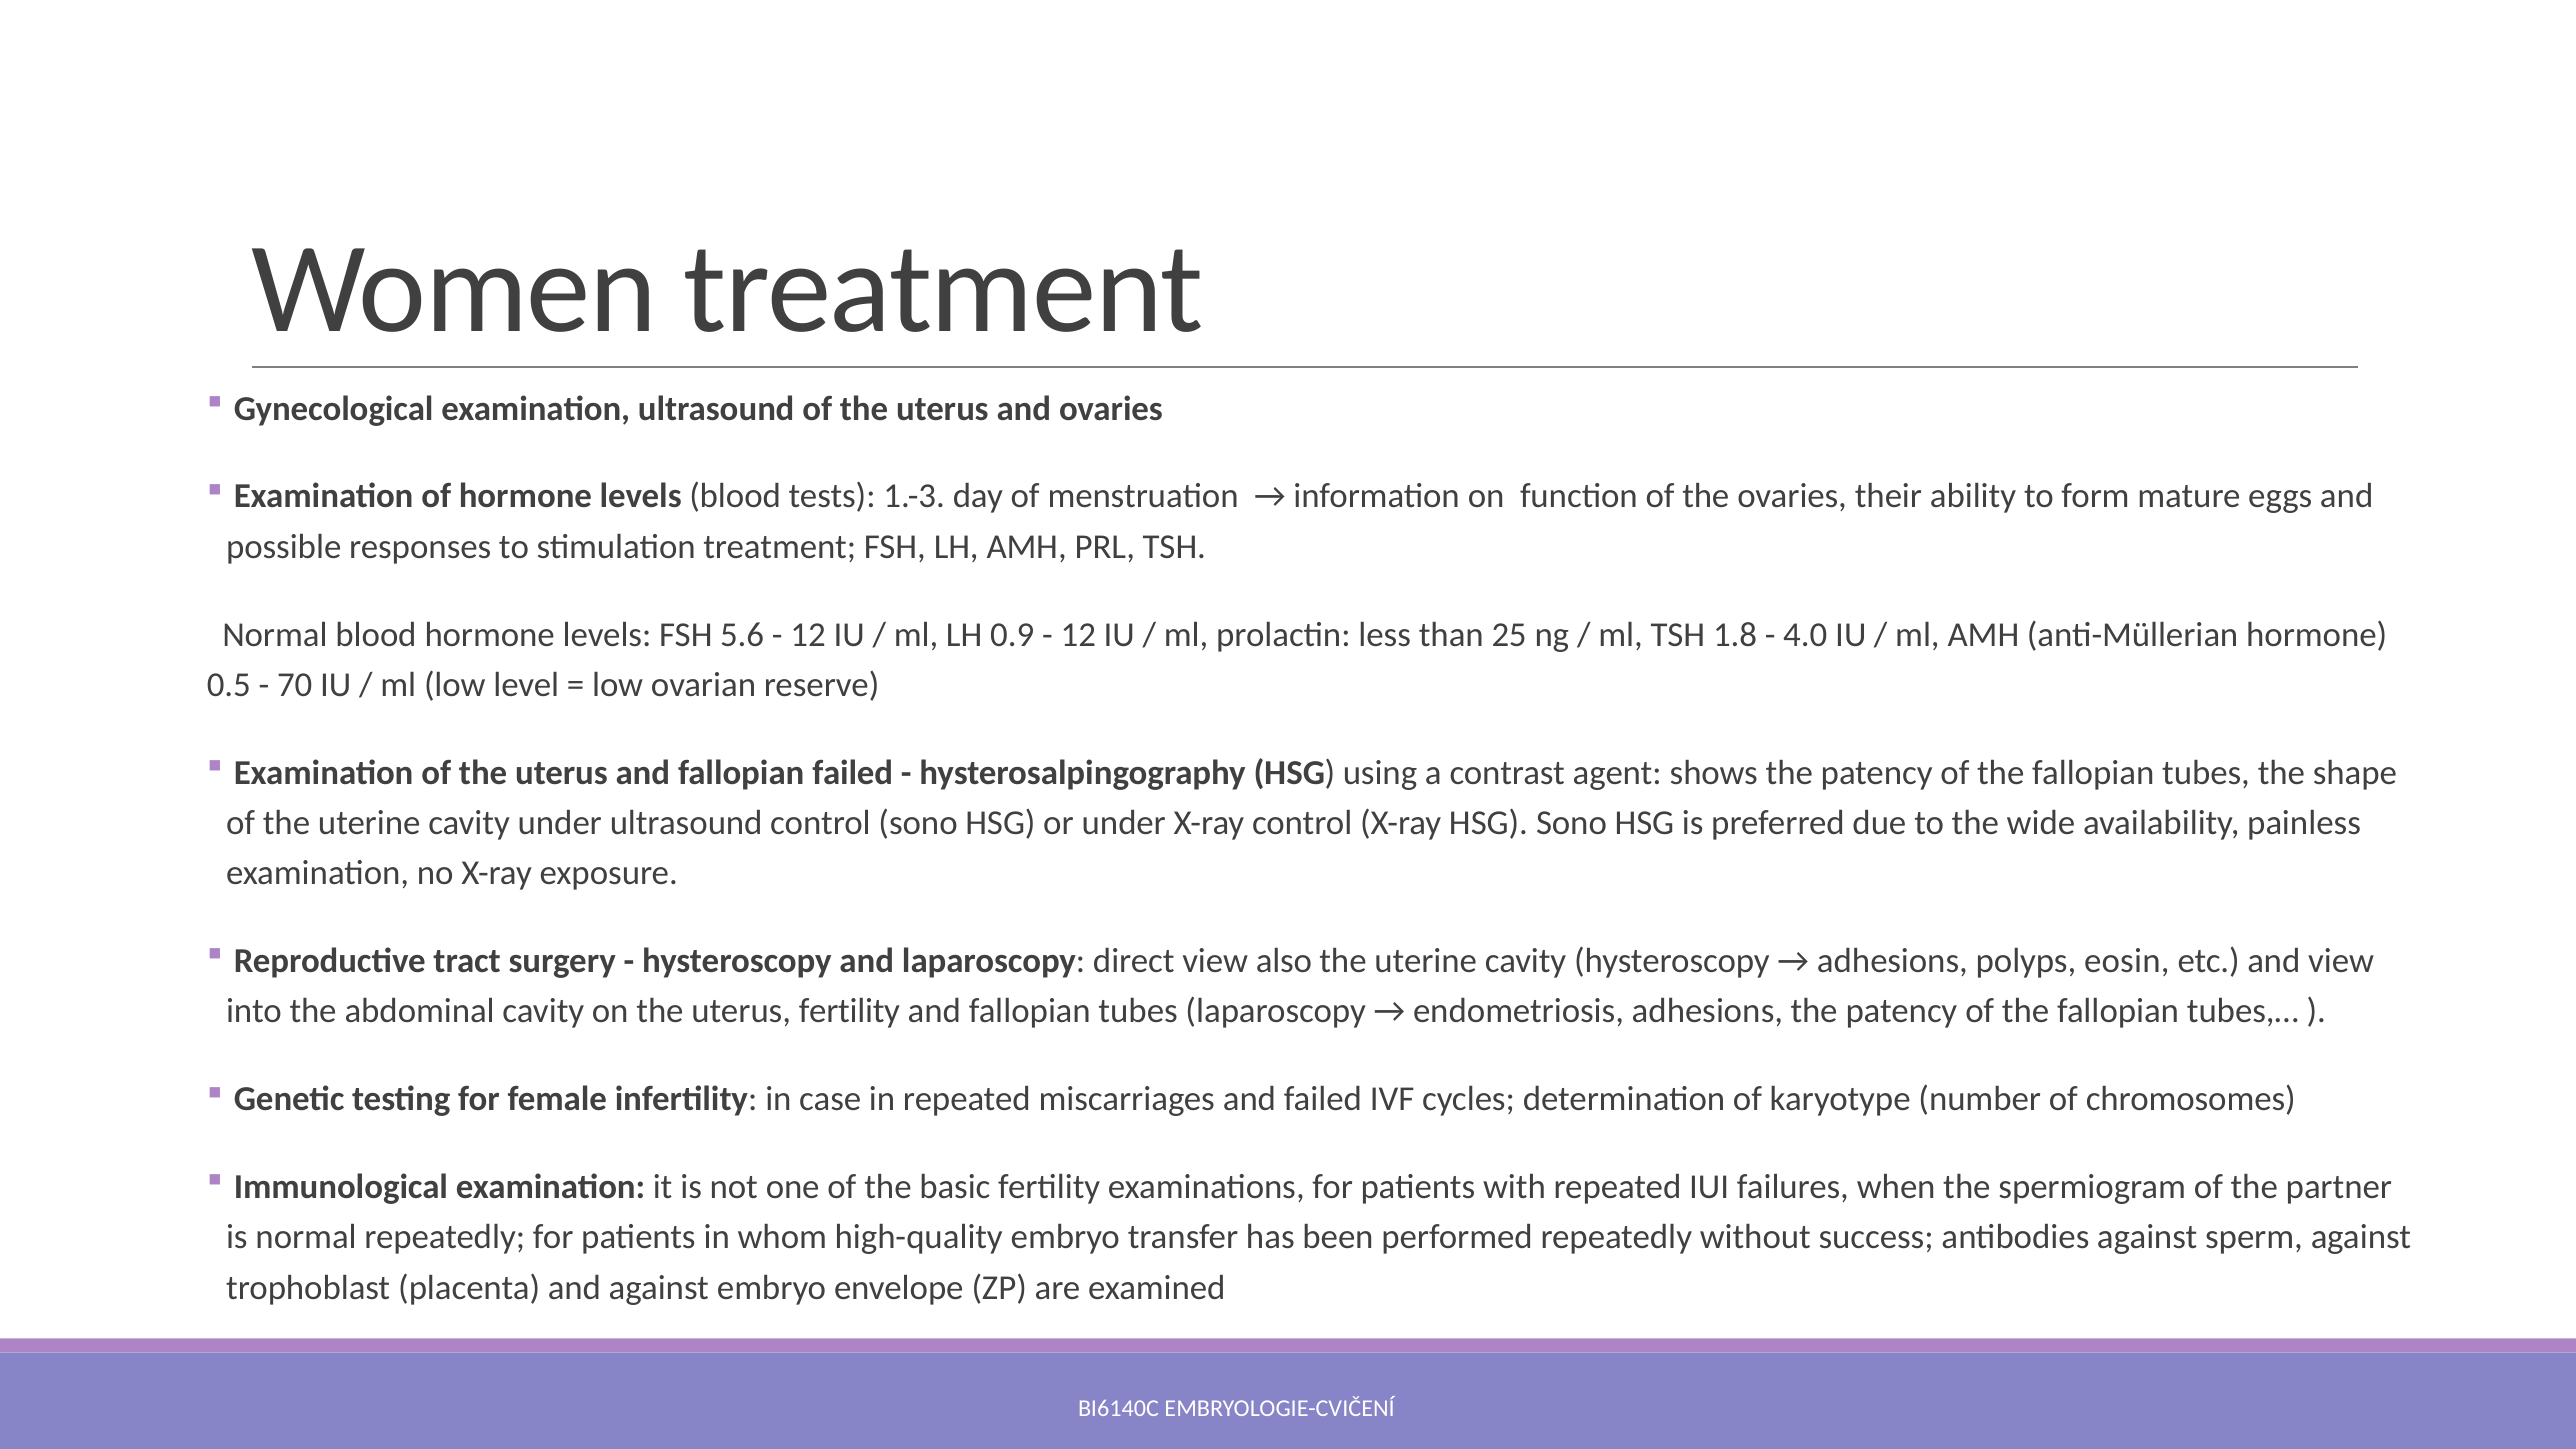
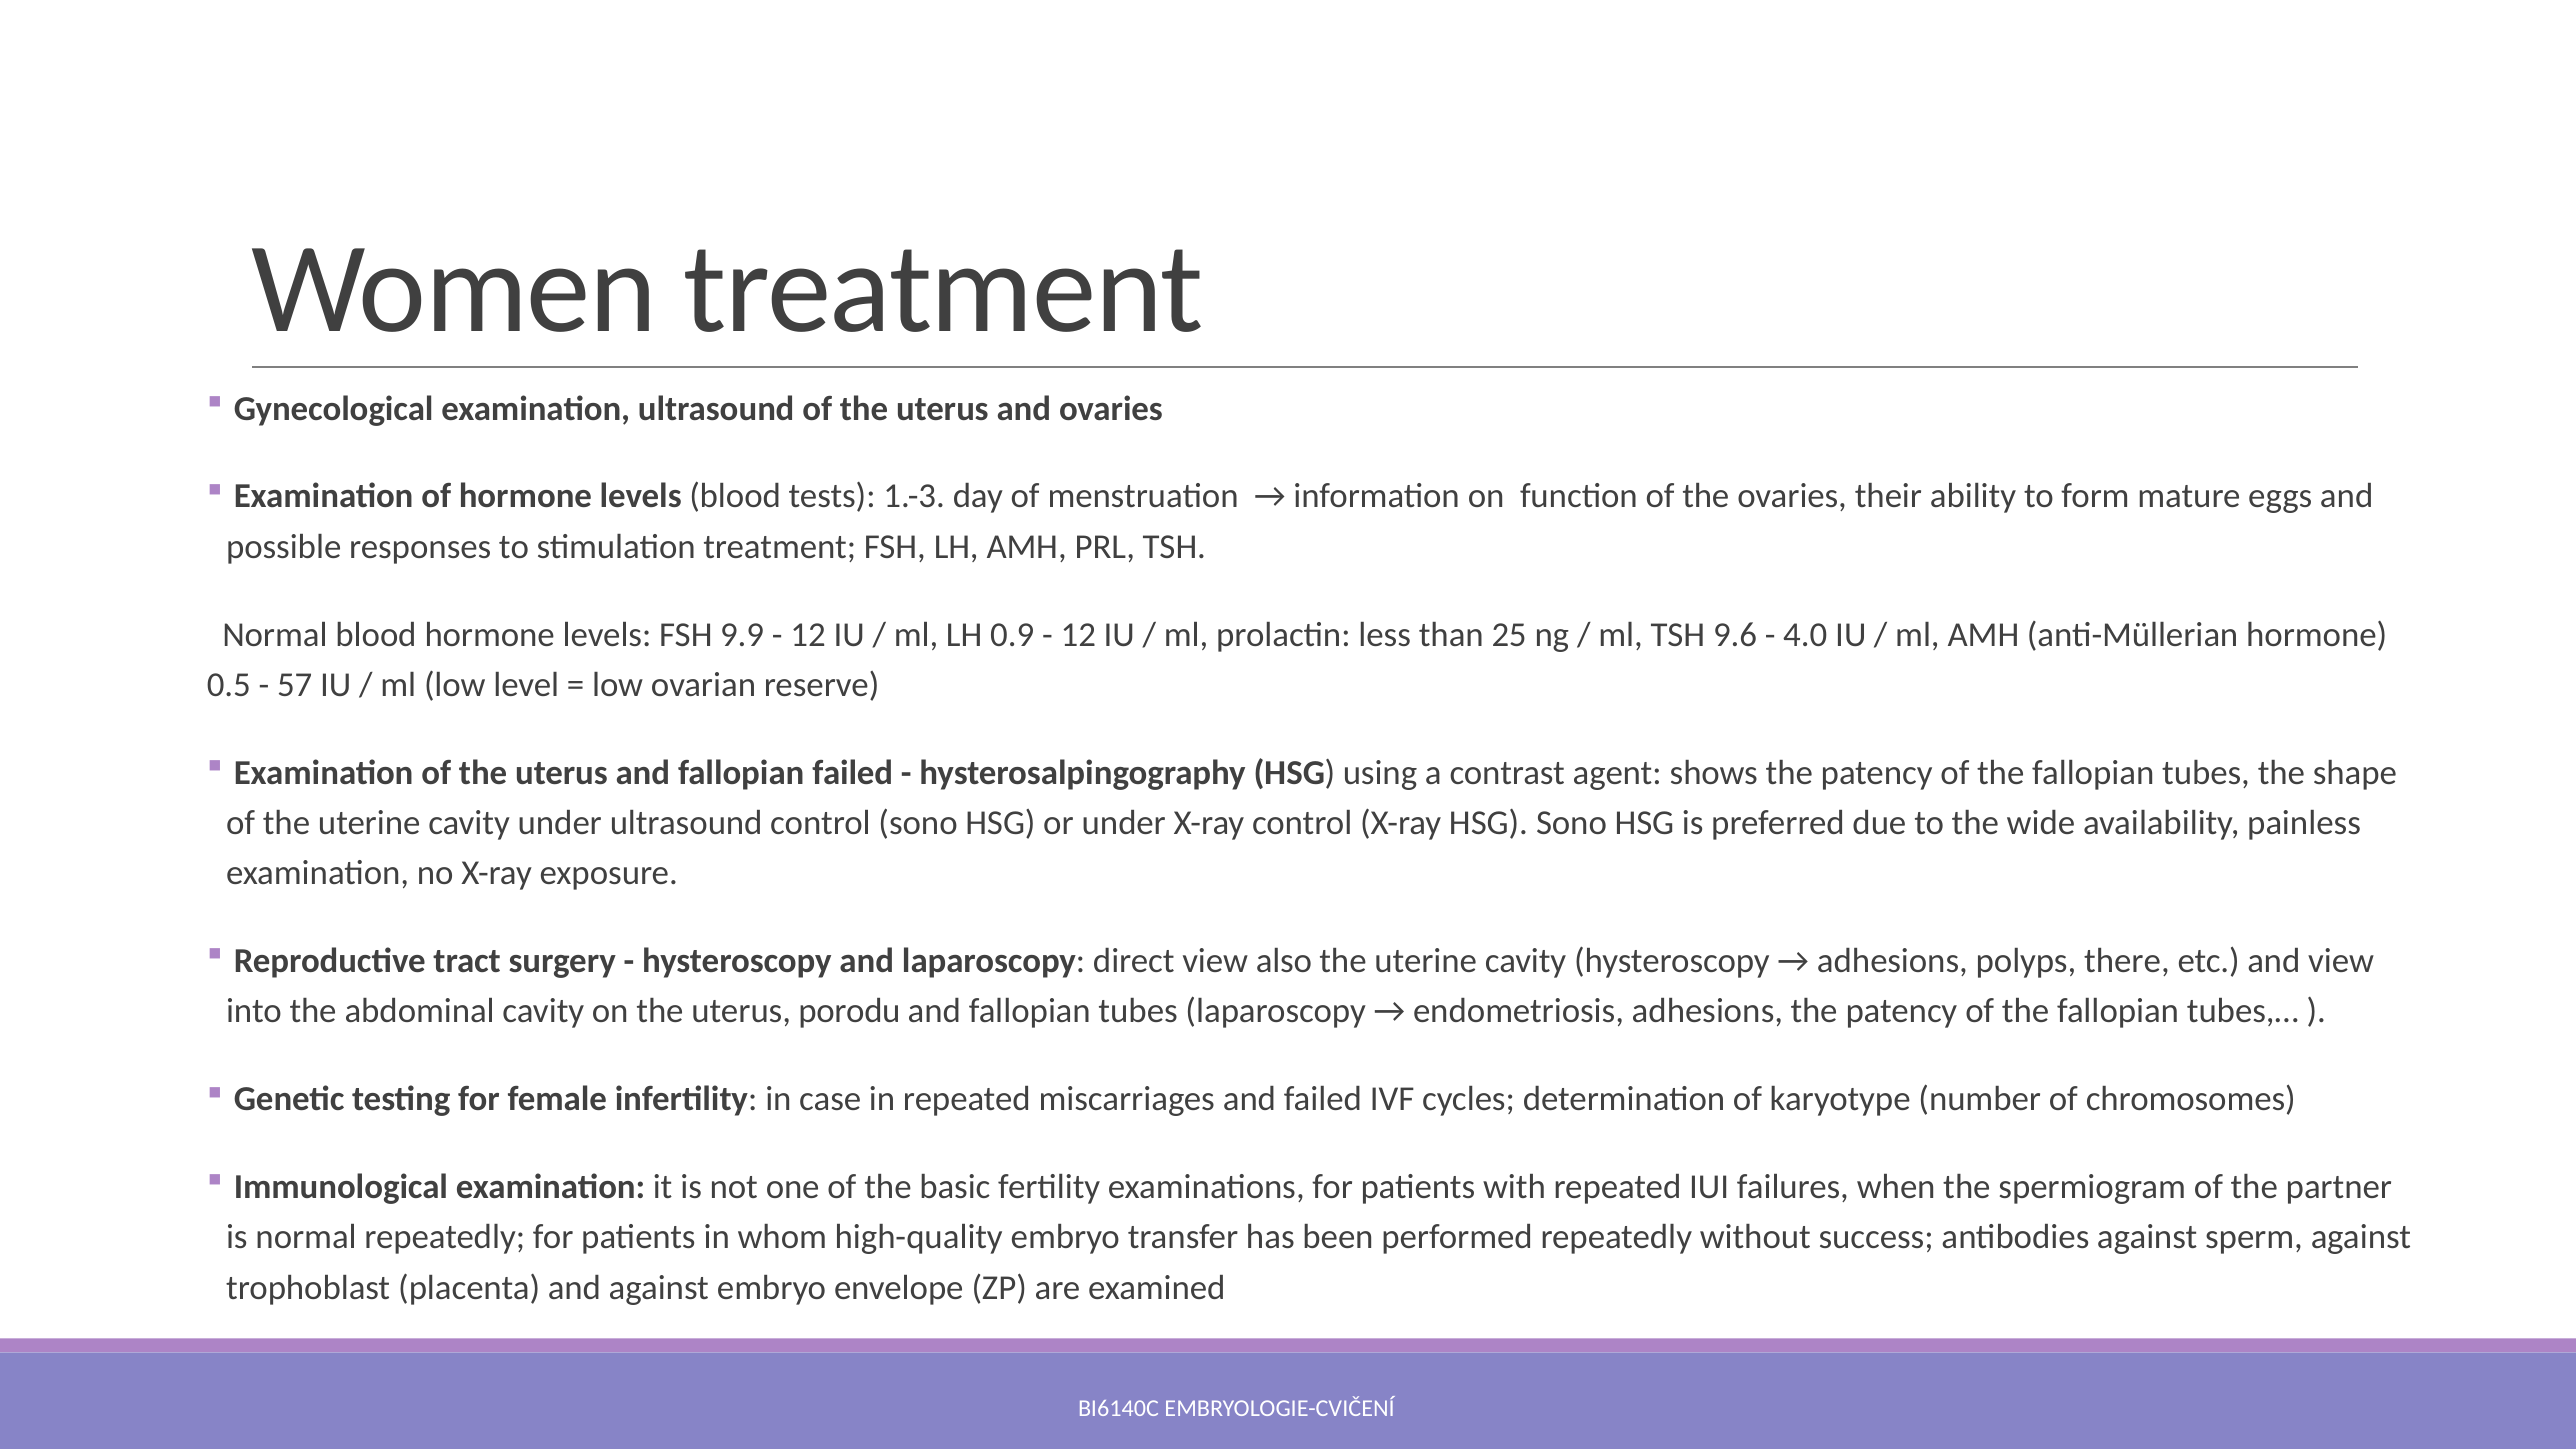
5.6: 5.6 -> 9.9 (742, 634)
1.8: 1.8 -> 9.6 (1735, 634)
70: 70 -> 57 (295, 685)
eosin: eosin -> there (2127, 961)
uterus fertility: fertility -> porodu (849, 1011)
